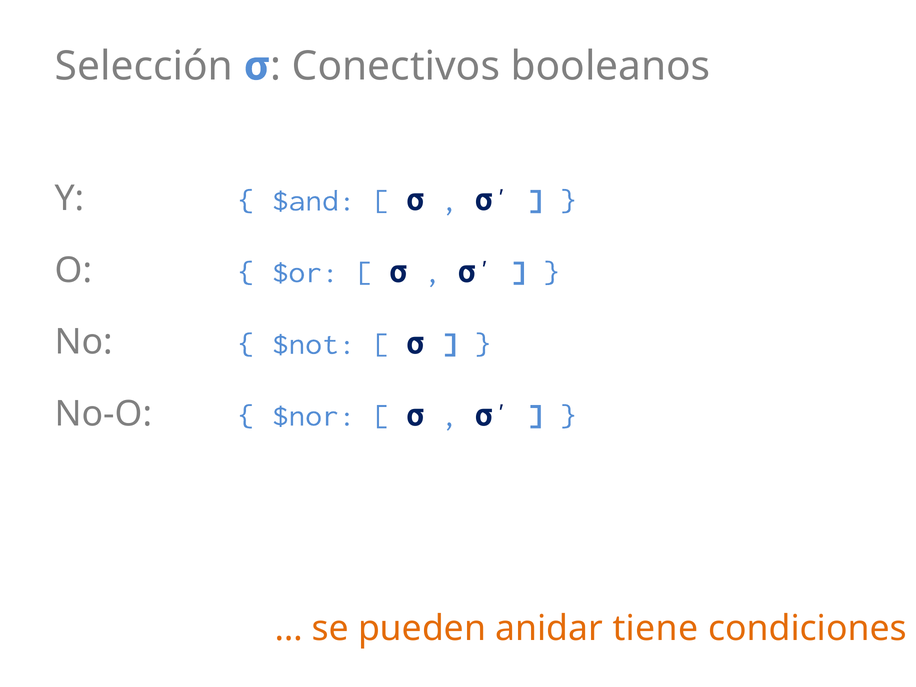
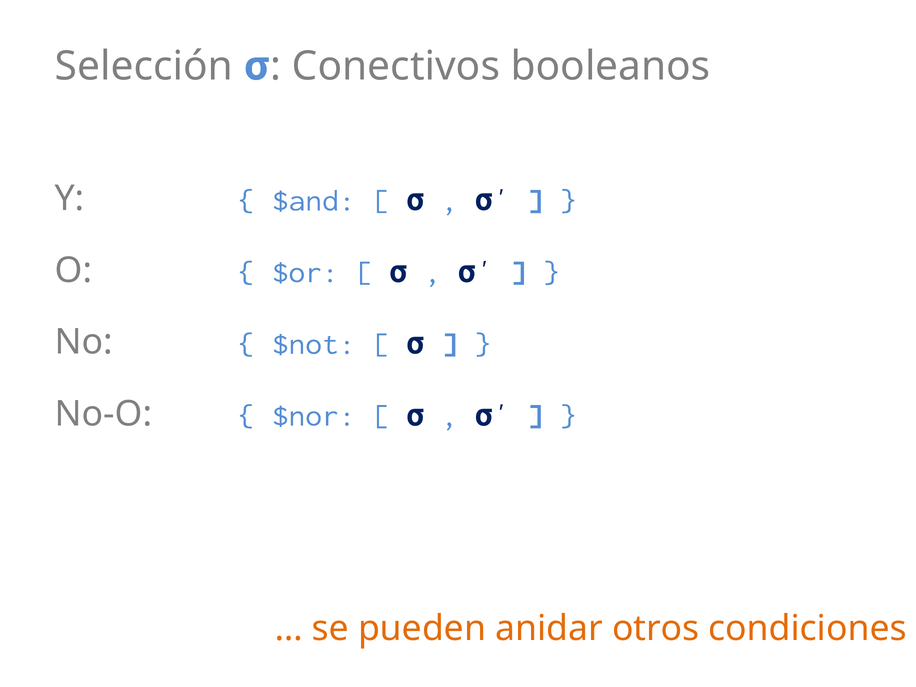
tiene: tiene -> otros (656, 628)
